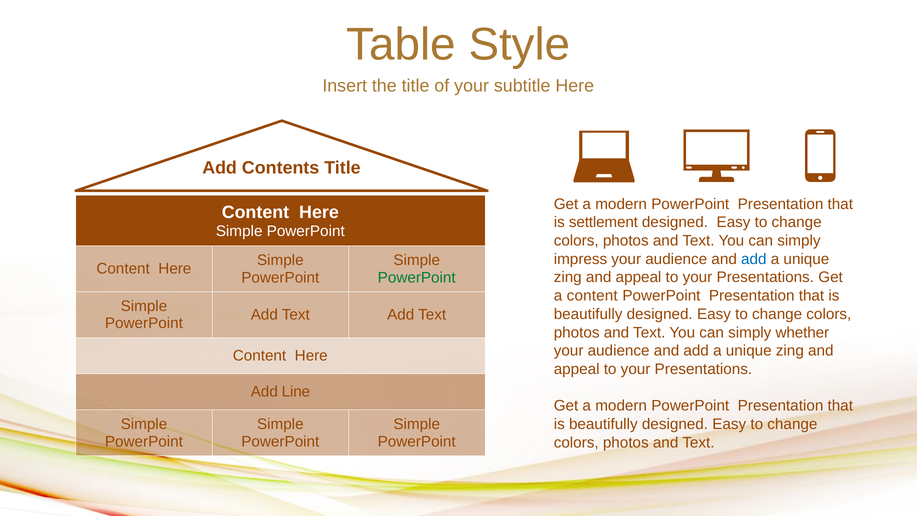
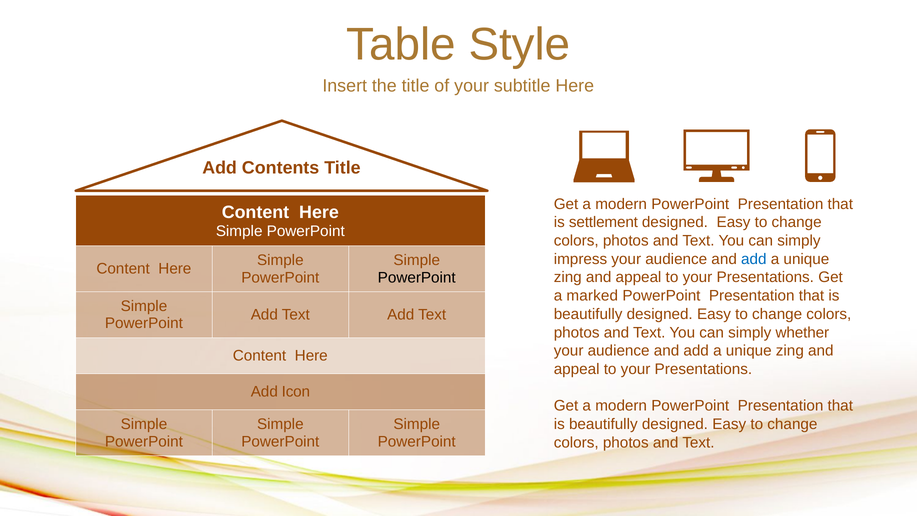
PowerPoint colour: green -> black (417, 277)
a content: content -> marked (592, 296)
Line: Line -> Icon (296, 392)
